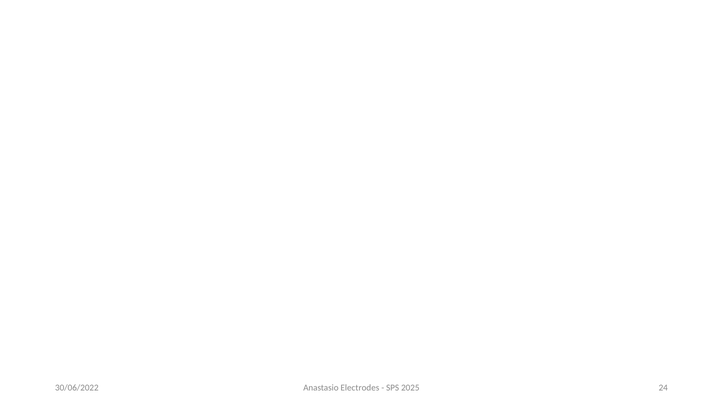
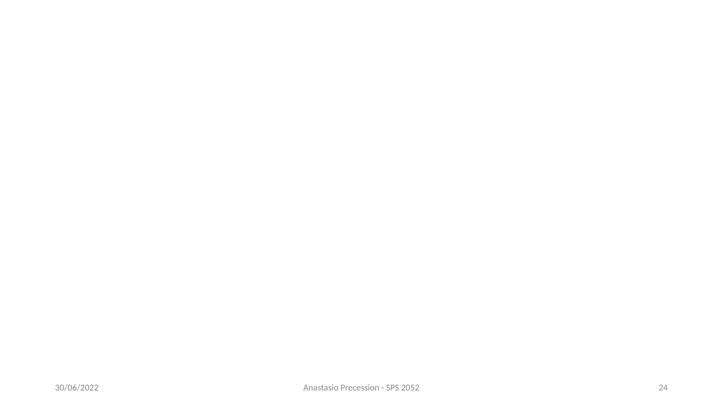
Electrodes: Electrodes -> Precession (360, 388)
2025: 2025 -> 2052 (410, 388)
